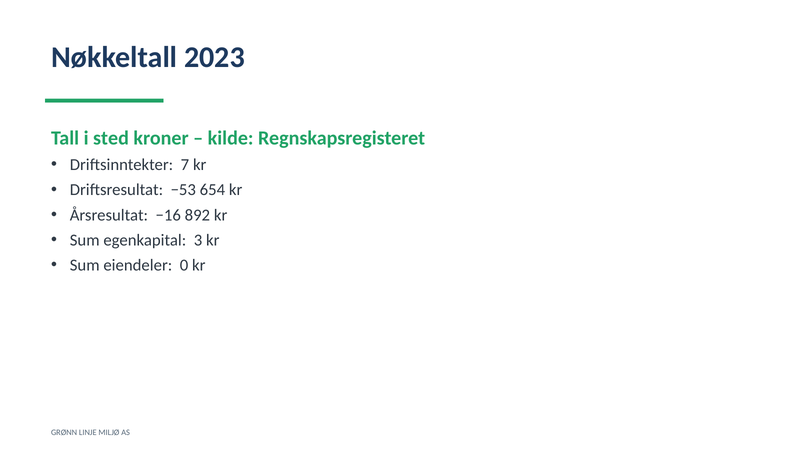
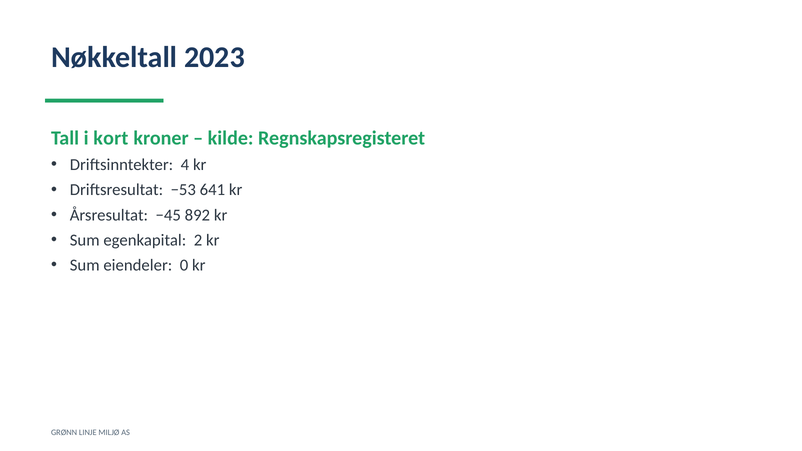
sted: sted -> kort (111, 138)
7: 7 -> 4 (185, 165)
654: 654 -> 641 (212, 190)
−16: −16 -> −45 (168, 215)
3: 3 -> 2 (198, 240)
